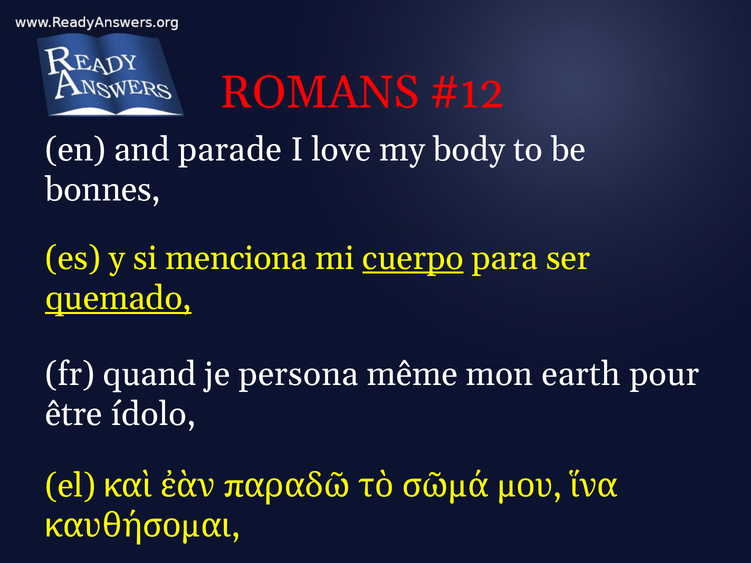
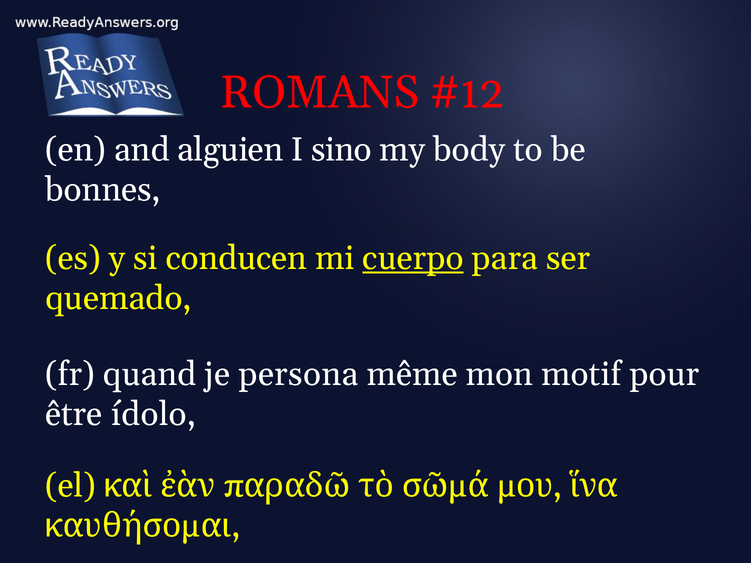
parade: parade -> alguien (230, 150)
love: love -> sino (342, 150)
menciona: menciona -> conducen (236, 258)
quemado underline: present -> none (118, 299)
earth: earth -> motif (581, 374)
